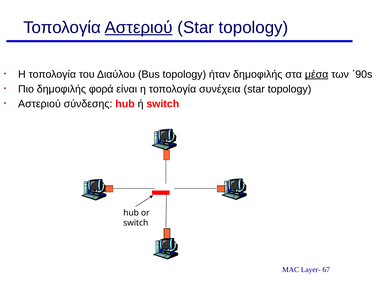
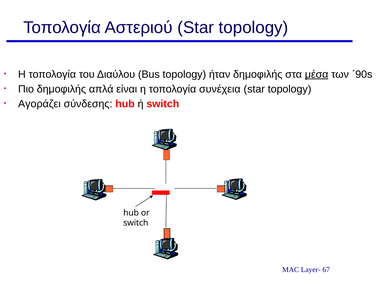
Αστεριού underline: present -> none (139, 28)
φορά: φορά -> απλά (101, 89)
Αστεριού: Αστεριού -> Αγοράζει (39, 104)
